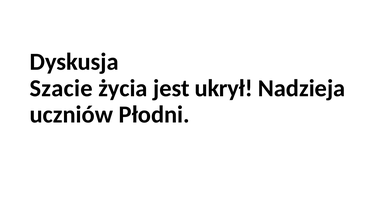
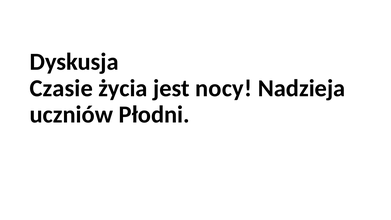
Szacie: Szacie -> Czasie (61, 88)
ukrył: ukrył -> nocy (224, 88)
